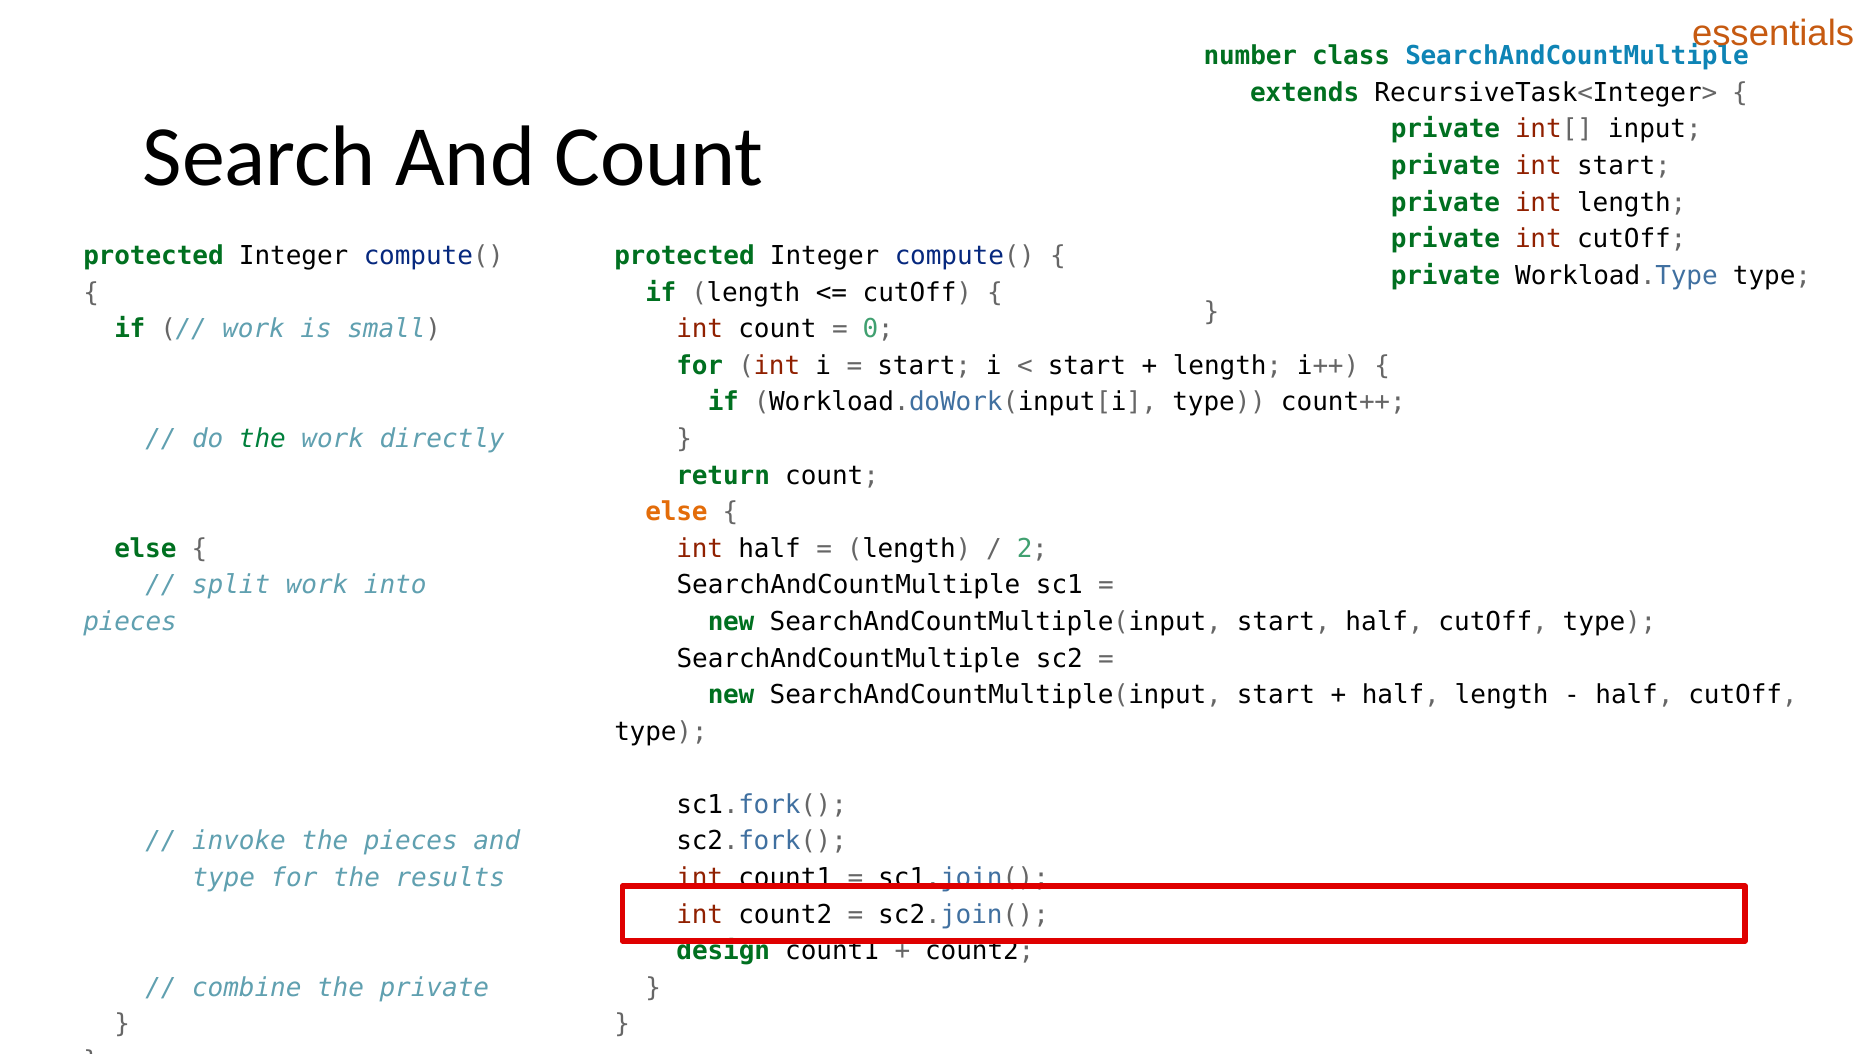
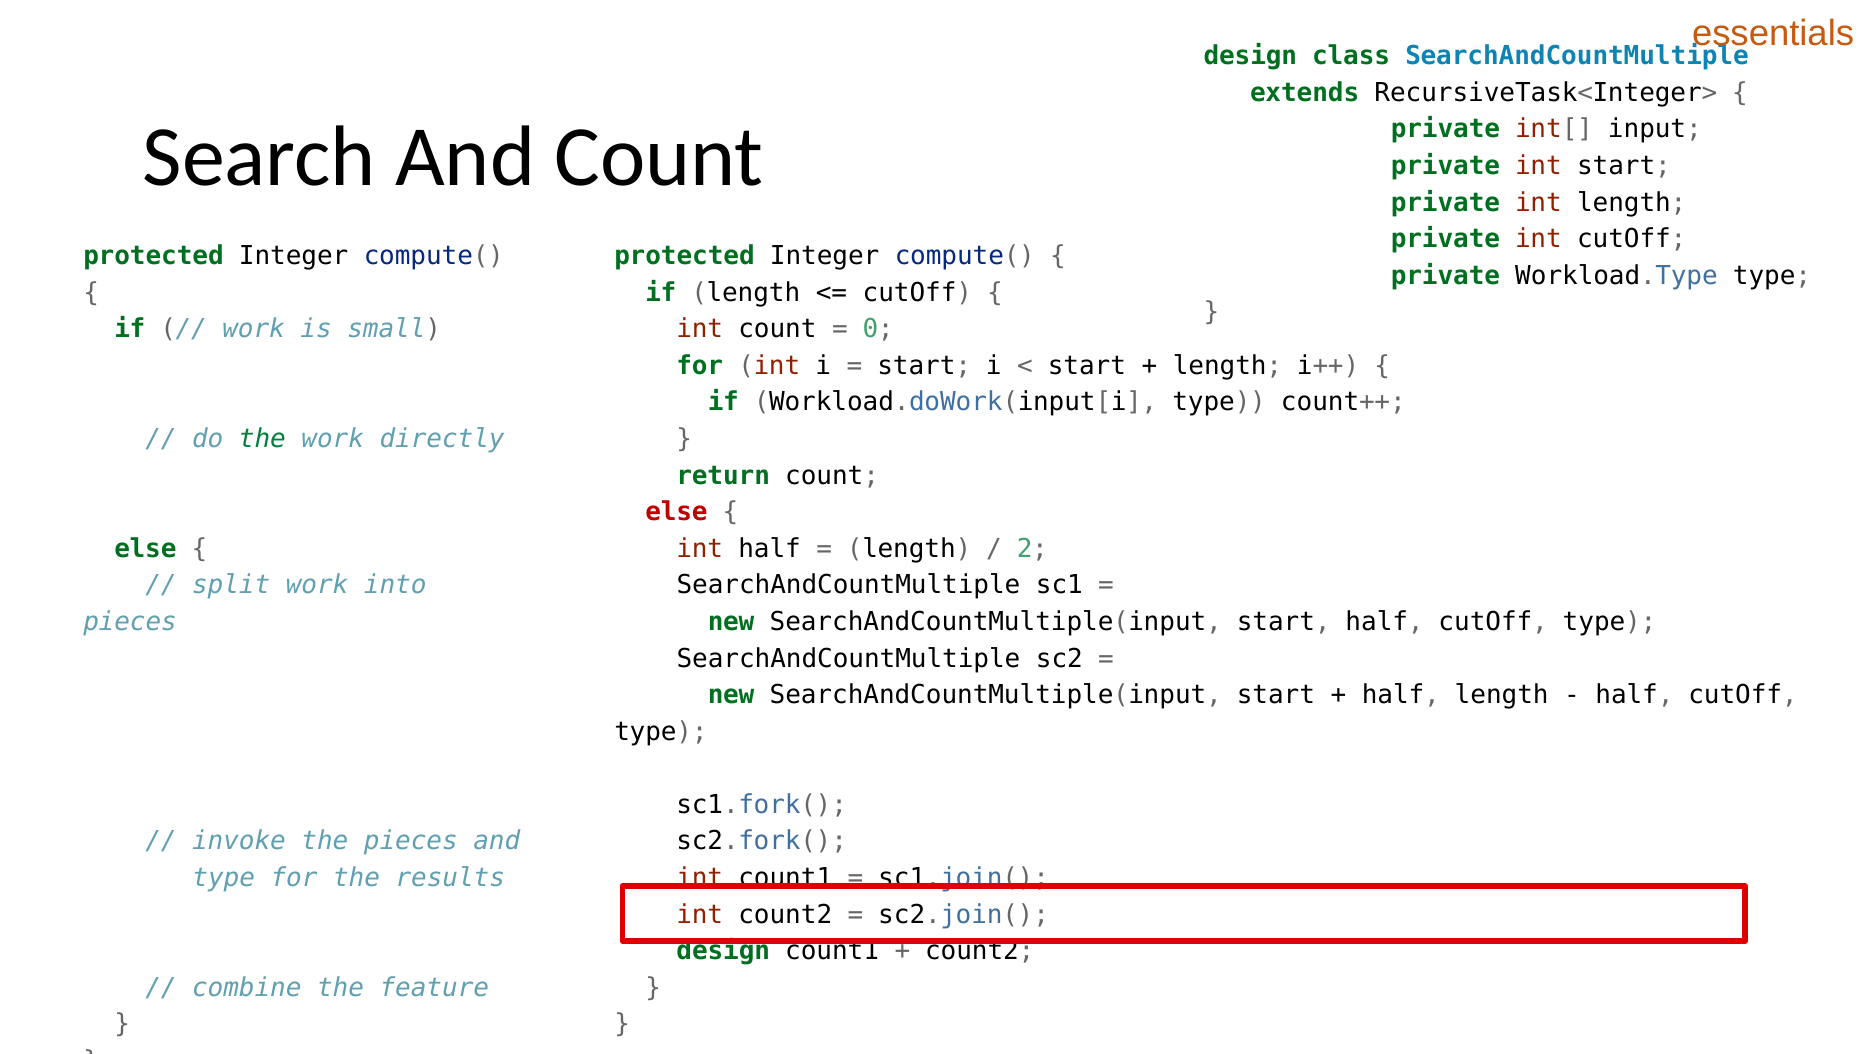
number: number -> design (1250, 56)
else colour: orange -> red (676, 512)
the private: private -> feature (434, 988)
